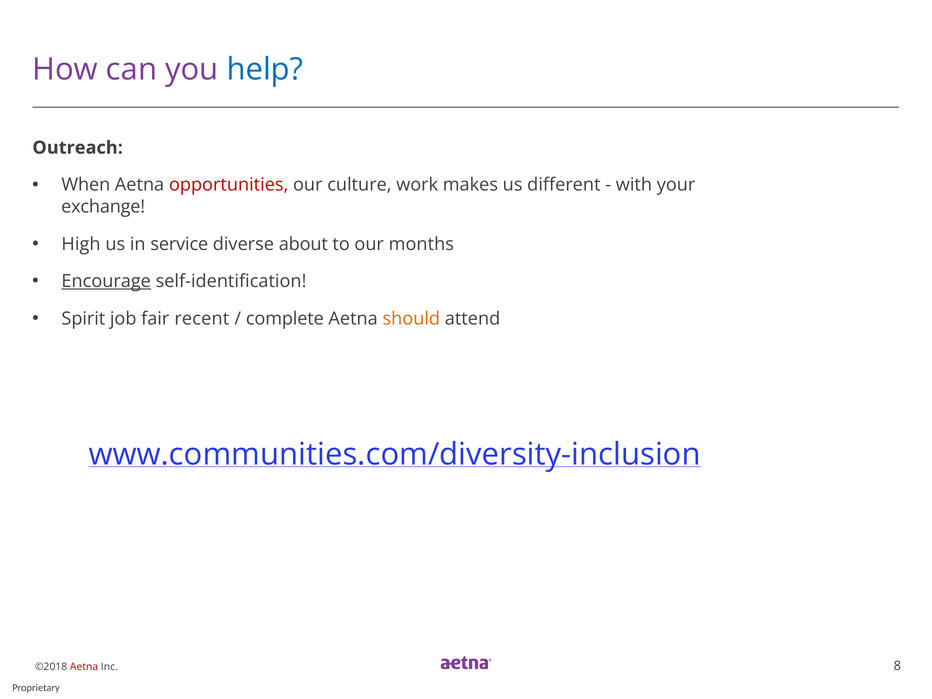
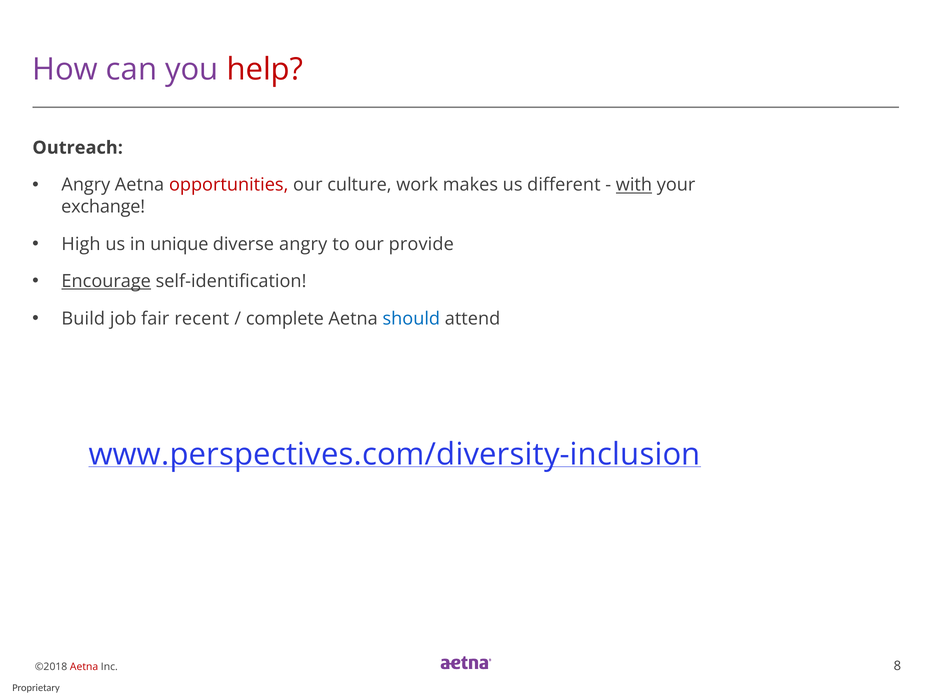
help colour: blue -> red (265, 70)
When: When -> Angry (86, 185)
with underline: none -> present (634, 185)
service: service -> unique (179, 244)
diverse about: about -> angry (303, 244)
months: months -> provide (421, 244)
Spirit: Spirit -> Build (83, 319)
should colour: orange -> blue (411, 319)
www.communities.com/diversity-inclusion: www.communities.com/diversity-inclusion -> www.perspectives.com/diversity-inclusion (394, 455)
